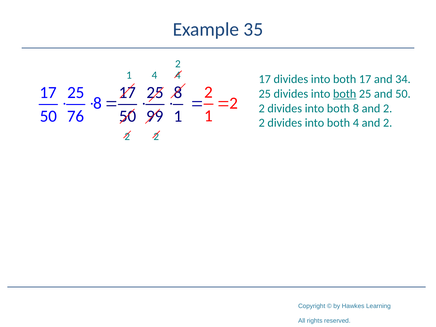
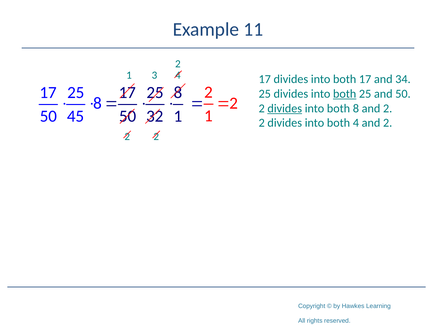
35: 35 -> 11 (253, 29)
1 4: 4 -> 3 (154, 75)
divides underline: none -> present (285, 108)
76: 76 -> 45 (76, 116)
99: 99 -> 32 (155, 116)
